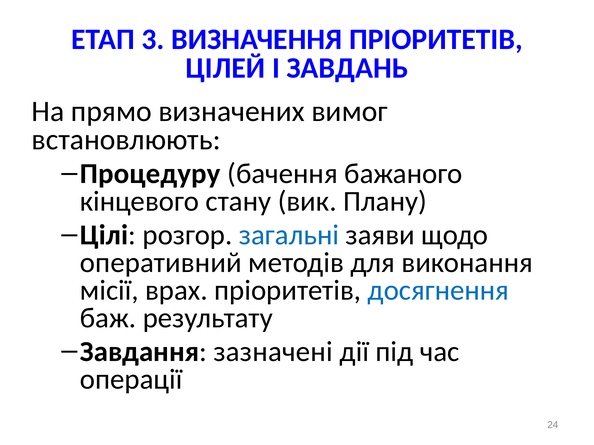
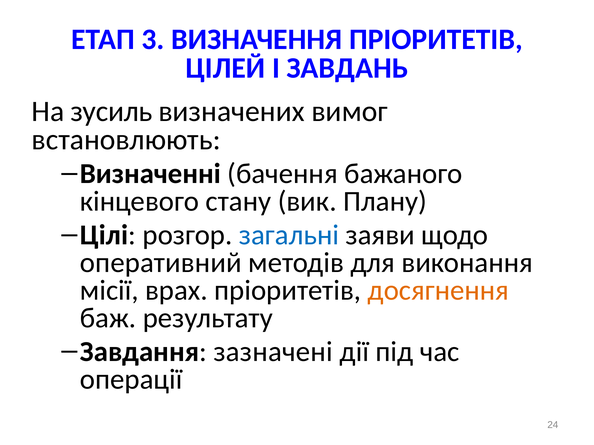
прямо: прямо -> зусиль (111, 112)
Процедуру: Процедуру -> Визначенні (150, 174)
досягнення colour: blue -> orange (438, 291)
